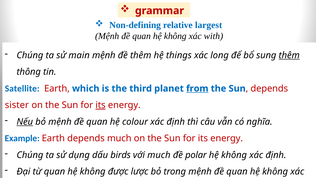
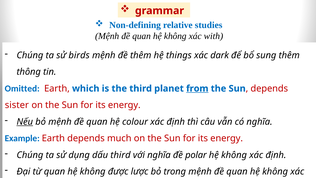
largest: largest -> studies (209, 25)
main: main -> birds (79, 55)
long: long -> dark (220, 55)
thêm underline: present -> none (289, 55)
Satellite: Satellite -> Omitted (22, 88)
its underline: present -> none (101, 105)
dấu birds: birds -> third (120, 155)
với much: much -> nghĩa (159, 155)
